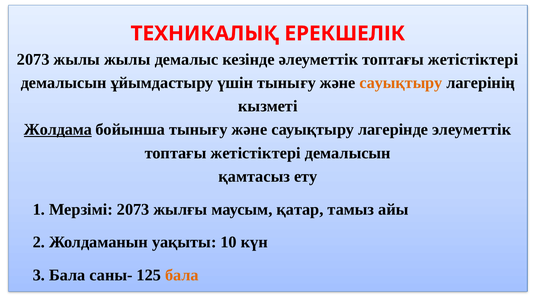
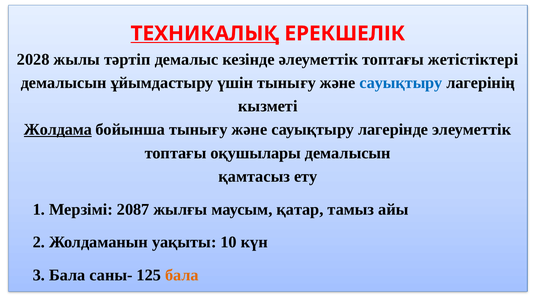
ТЕХНИКАЛЫҚ underline: none -> present (205, 34)
2073: 2073 -> 2028 (33, 59)
жылы жылы: жылы -> тәртіп (127, 59)
сауықтыру colour: orange -> blue (401, 83)
жетістіктері: жетістіктері -> оқушылары (256, 153)
Мерзімі 2073: 2073 -> 2087 (133, 209)
